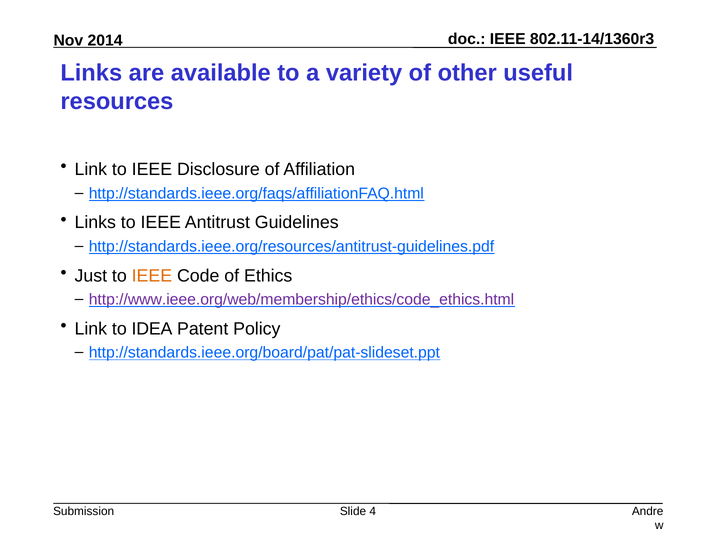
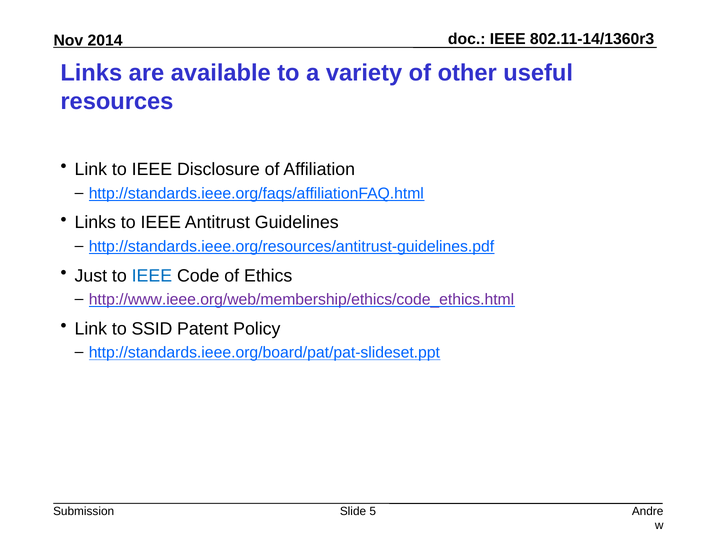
IEEE colour: orange -> blue (152, 275)
IDEA: IDEA -> SSID (152, 328)
4: 4 -> 5 (373, 511)
